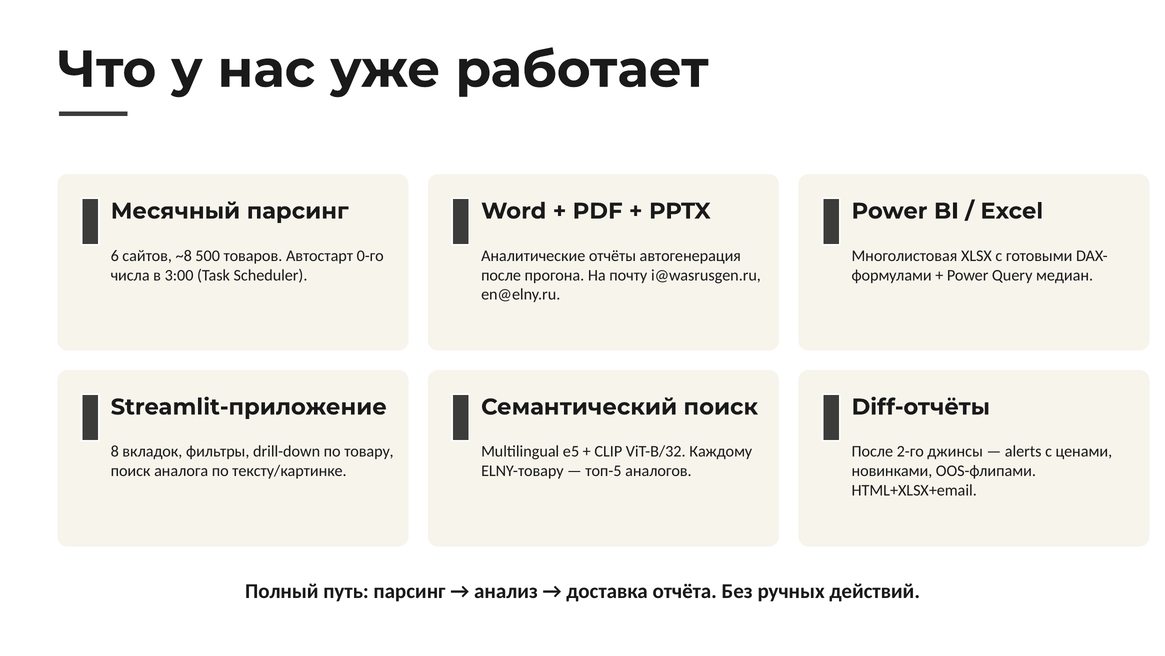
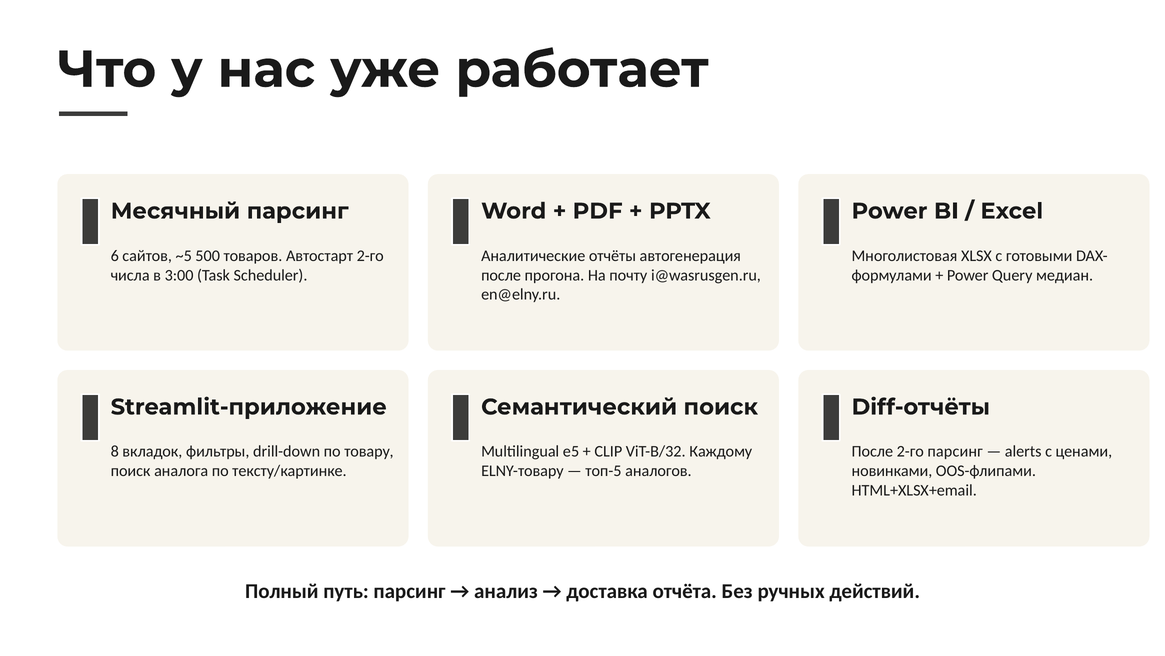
~8: ~8 -> ~5 (184, 255)
Автостарт 0-го: 0-го -> 2-го (370, 255)
2-го джинсы: джинсы -> парсинг (955, 451)
